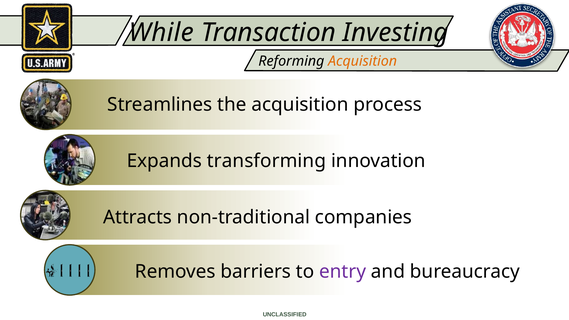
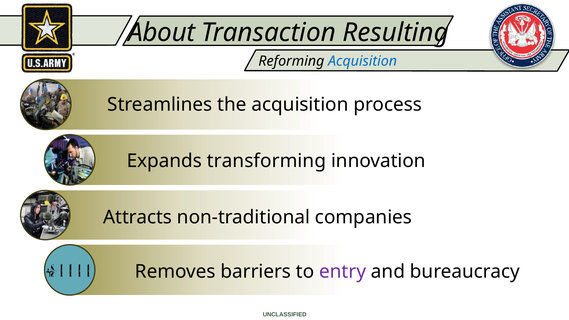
While: While -> About (162, 33)
Investing: Investing -> Resulting (396, 33)
Acquisition colour: orange -> blue (363, 61)
